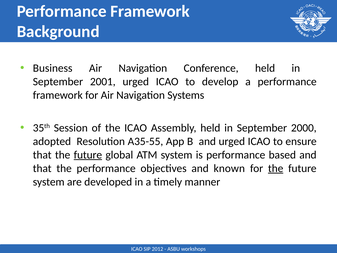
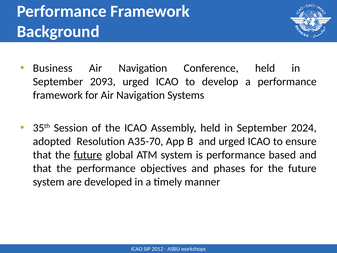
2001: 2001 -> 2093 (103, 82)
2000: 2000 -> 2024 (304, 128)
A35-55: A35-55 -> A35-70 (145, 141)
known: known -> phases (229, 168)
the underline: present -> none (276, 168)
